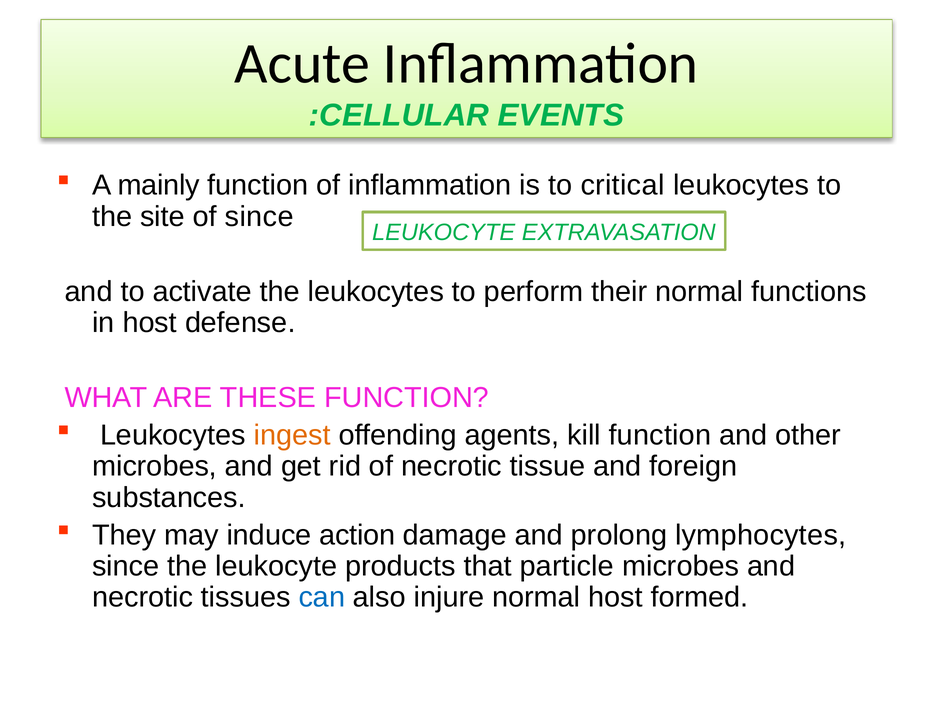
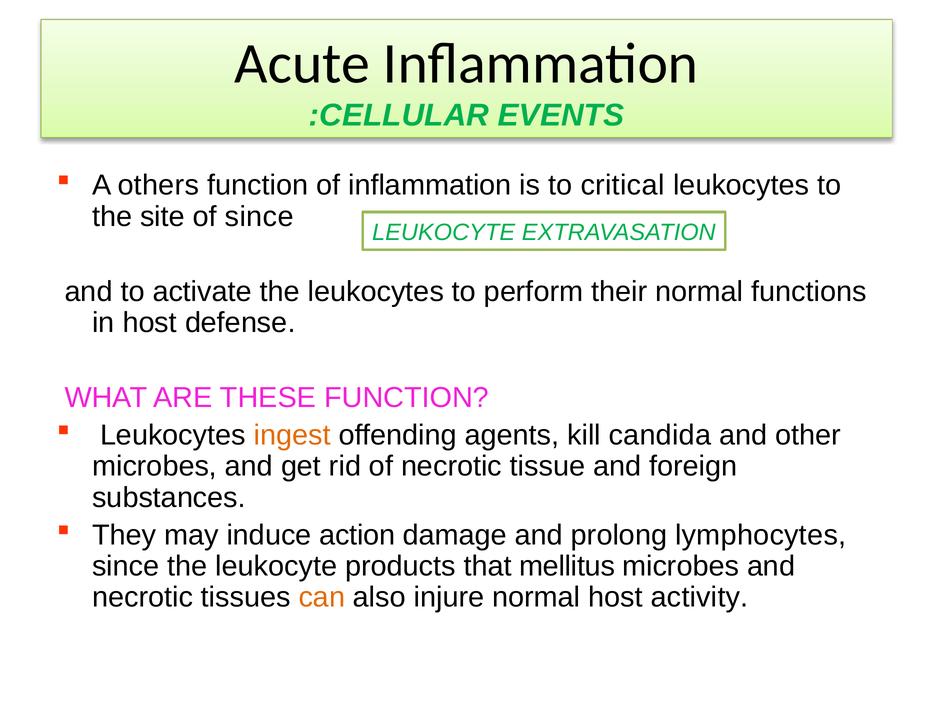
mainly: mainly -> others (158, 186)
kill function: function -> candida (660, 435)
particle: particle -> mellitus (567, 567)
can colour: blue -> orange (322, 598)
formed: formed -> activity (700, 598)
